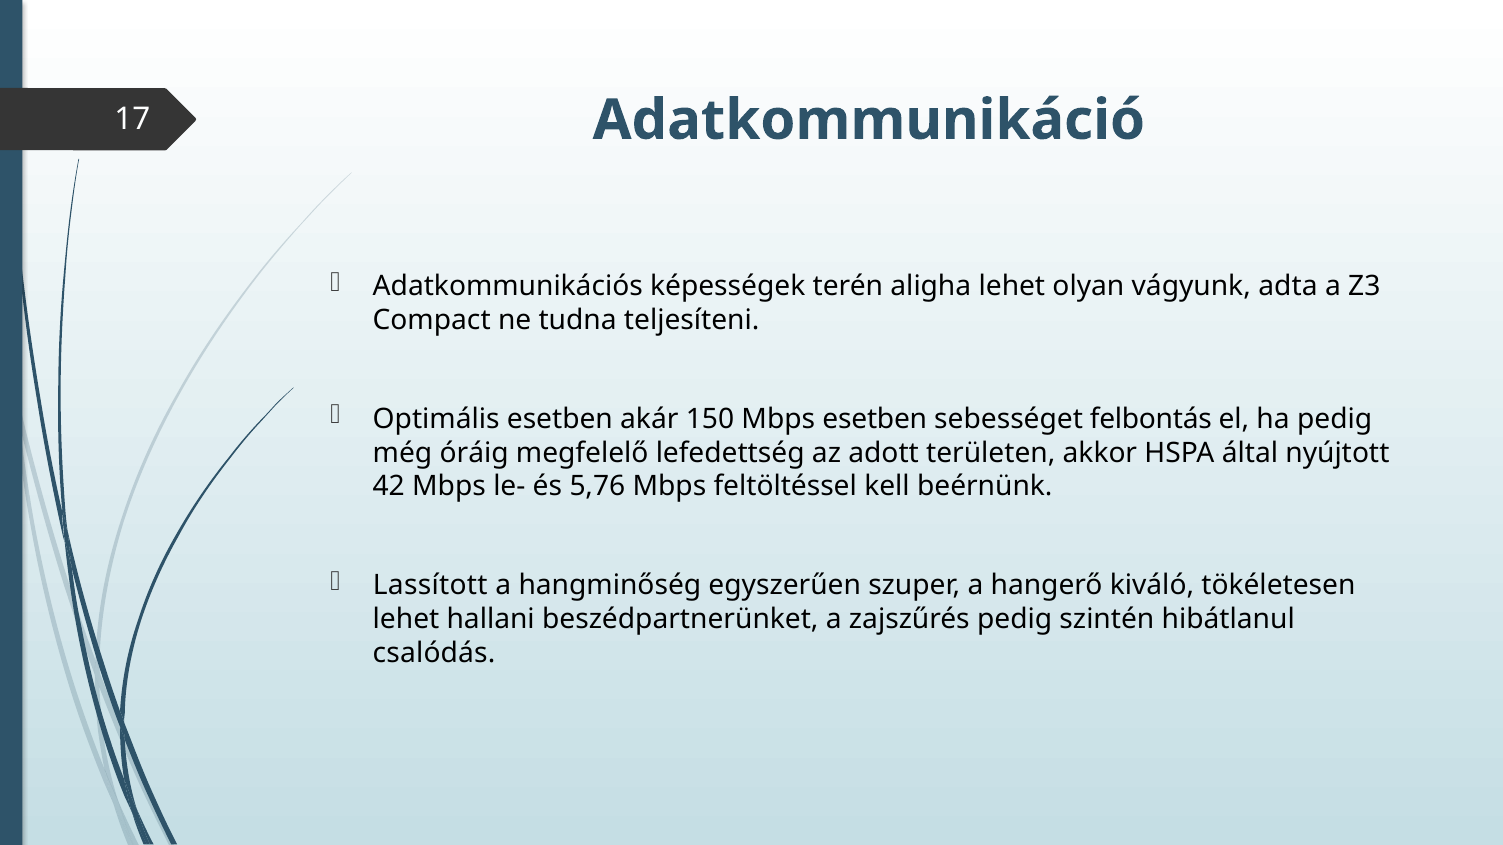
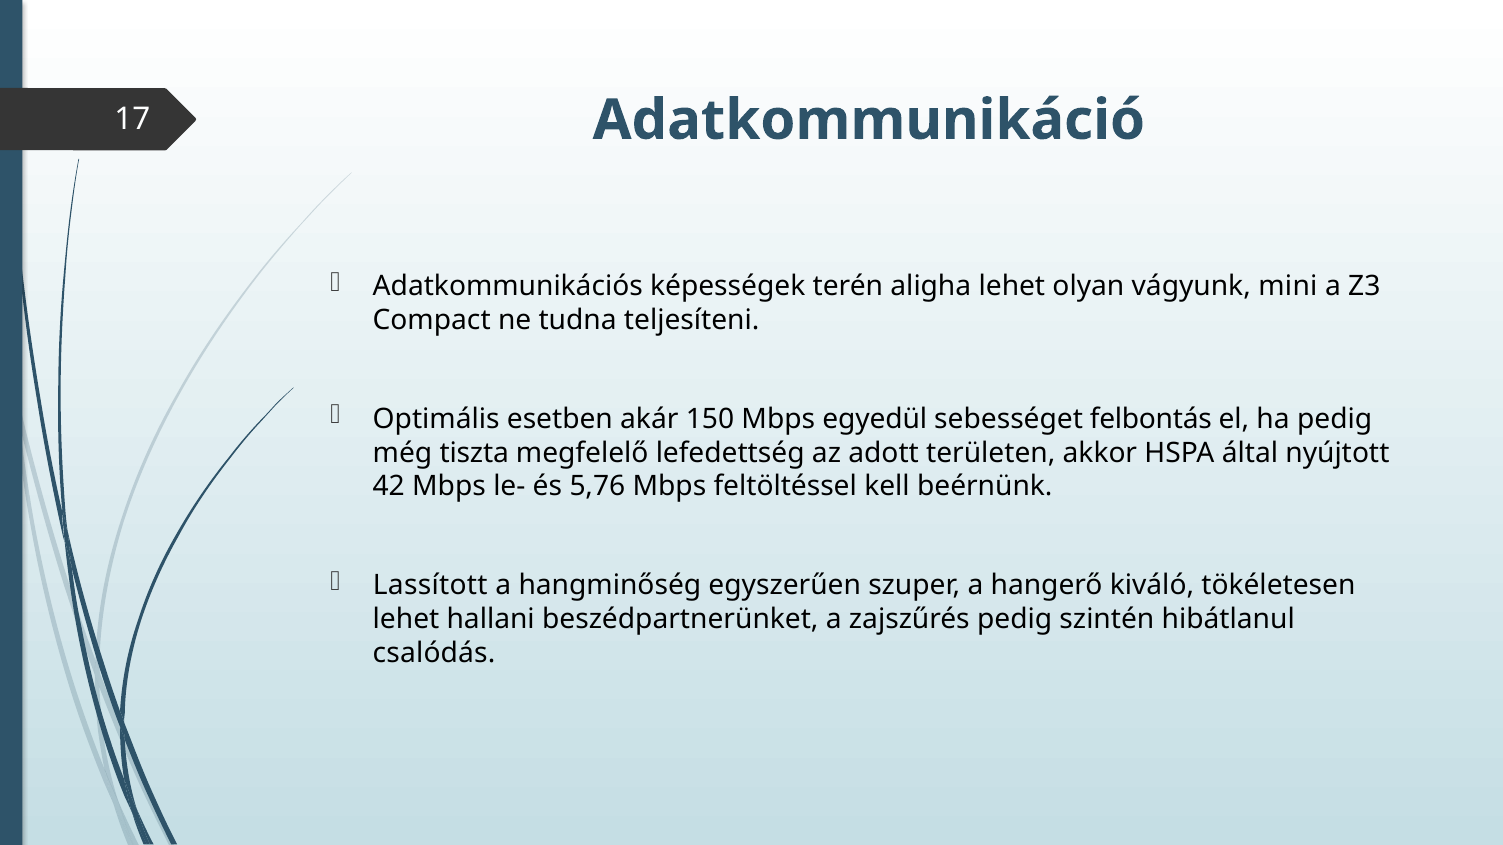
adta: adta -> mini (1288, 286)
Mbps esetben: esetben -> egyedül (875, 419)
óráig: óráig -> tiszta (474, 453)
